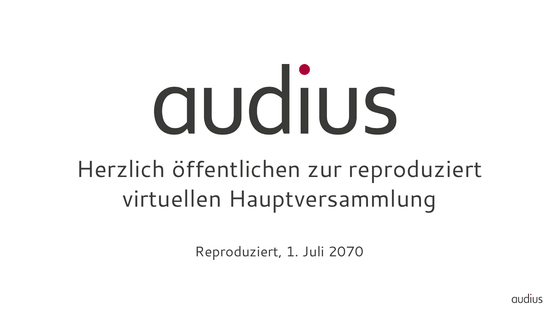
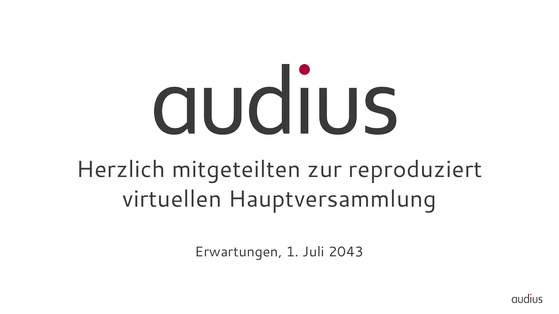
öffentlichen: öffentlichen -> mitgeteilten (236, 170)
Reproduziert: Reproduziert -> Erwartungen (239, 252)
2070: 2070 -> 2043 (346, 252)
